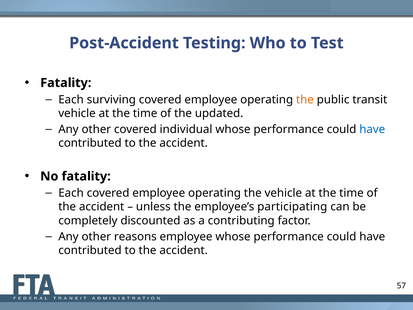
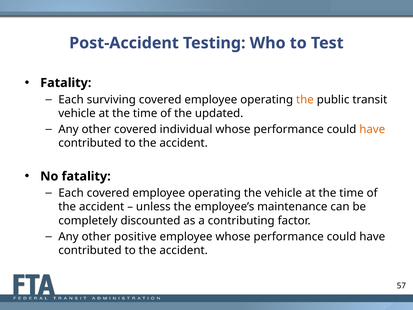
have colour: blue -> orange (372, 129)
participating: participating -> maintenance (292, 207)
reasons: reasons -> positive (135, 236)
